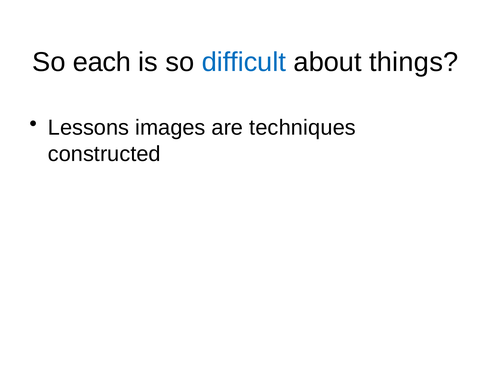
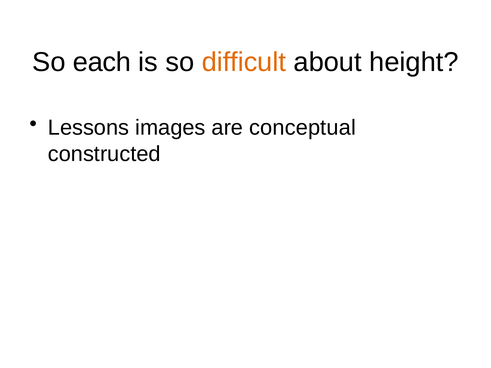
difficult colour: blue -> orange (244, 62)
things: things -> height (414, 62)
techniques: techniques -> conceptual (303, 128)
